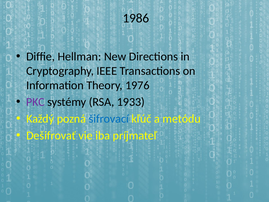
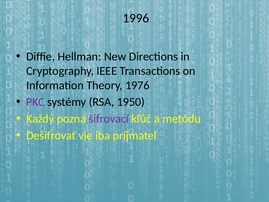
1986: 1986 -> 1996 (136, 18)
1933: 1933 -> 1950 (131, 102)
šifrovací colour: blue -> purple (109, 119)
